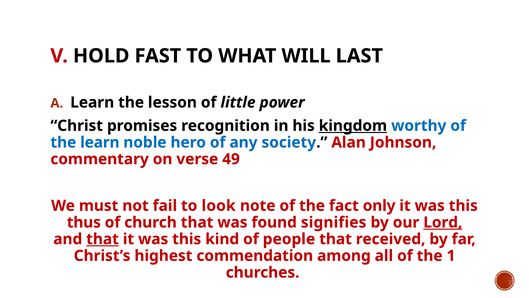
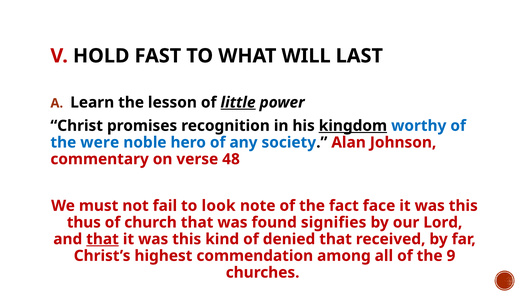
little underline: none -> present (238, 102)
the learn: learn -> were (100, 142)
49: 49 -> 48 (231, 159)
only: only -> face (379, 205)
Lord underline: present -> none (443, 222)
people: people -> denied (289, 239)
1: 1 -> 9 (451, 255)
